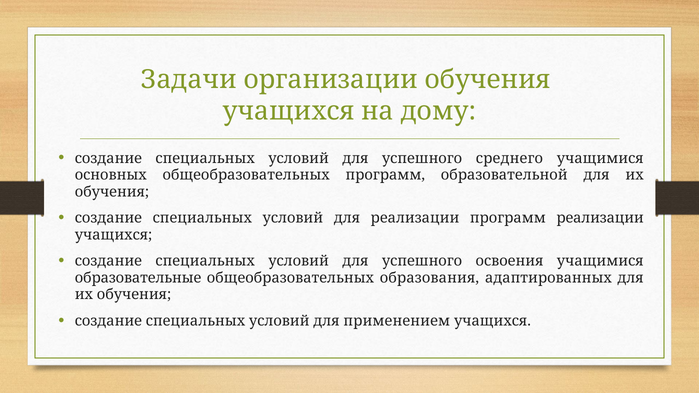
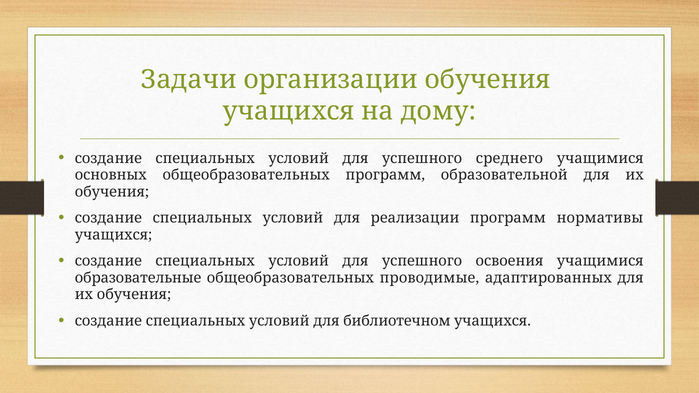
программ реализации: реализации -> нормативы (600, 218)
образования: образования -> проводимые (429, 278)
применением: применением -> библиотечном (397, 321)
